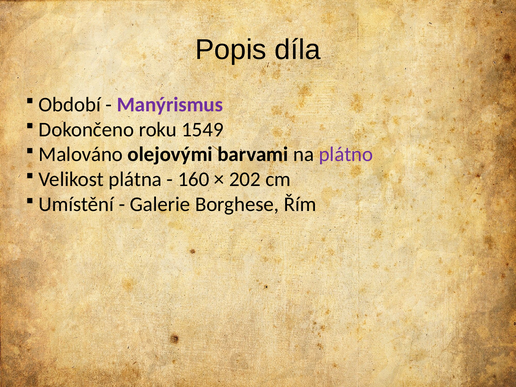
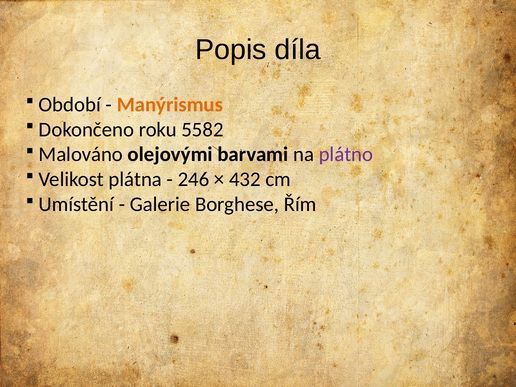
Manýrismus colour: purple -> orange (170, 104)
1549: 1549 -> 5582 (203, 129)
160: 160 -> 246 (193, 179)
202: 202 -> 432 (245, 179)
